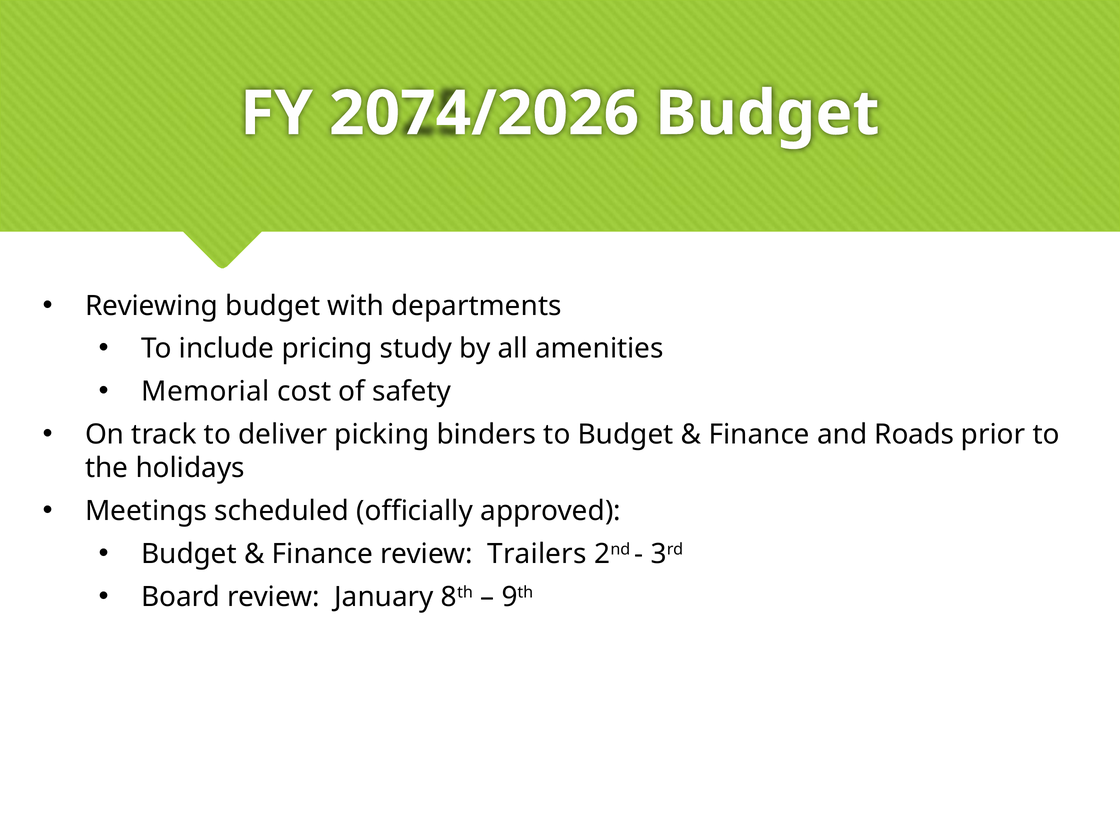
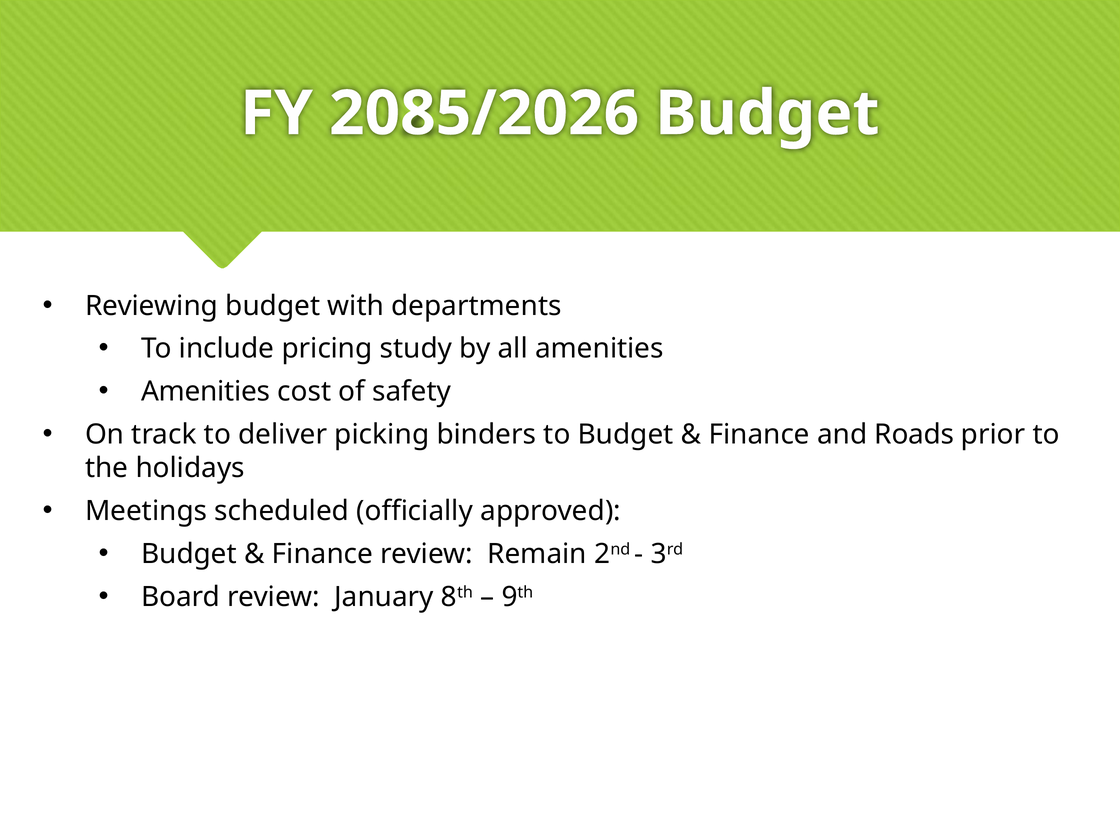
2074/2026: 2074/2026 -> 2085/2026 (484, 114)
Memorial: Memorial -> Amenities (206, 392)
Trailers: Trailers -> Remain (537, 554)
